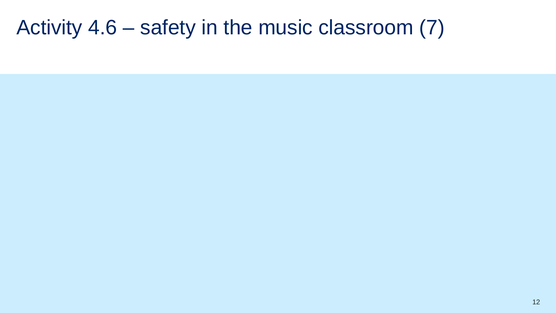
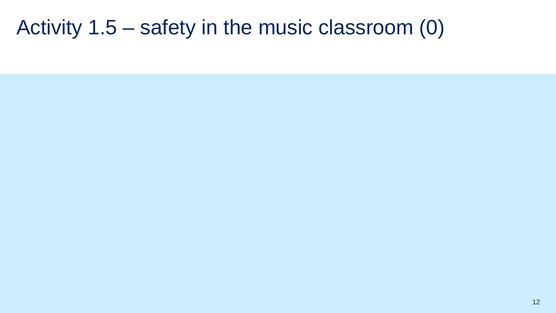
4.6: 4.6 -> 1.5 (103, 28)
7: 7 -> 0 (432, 28)
